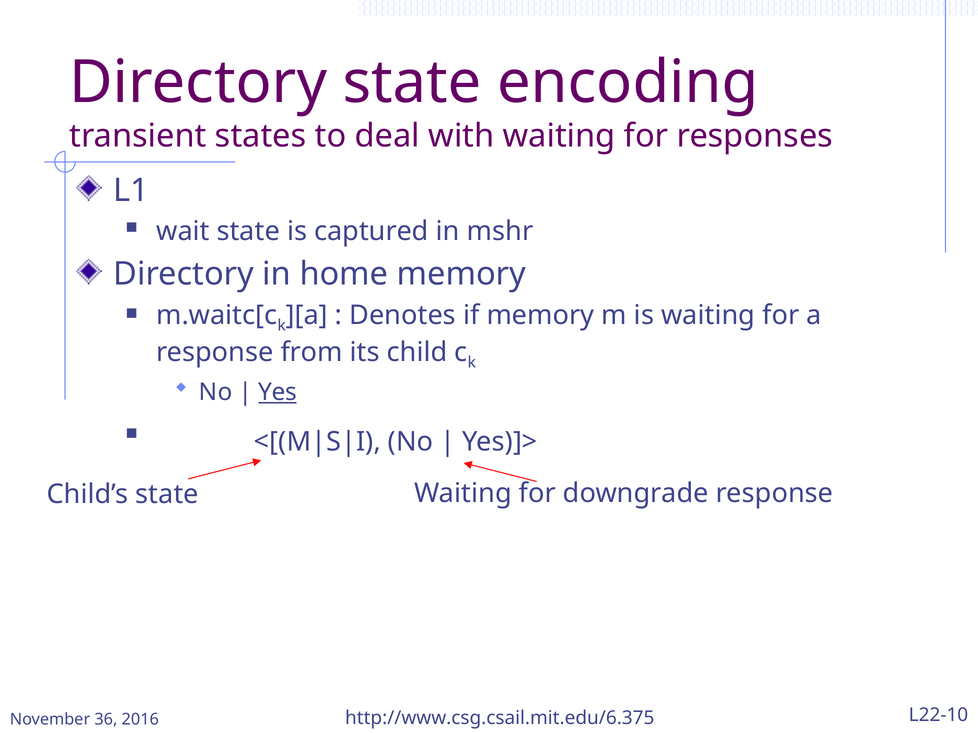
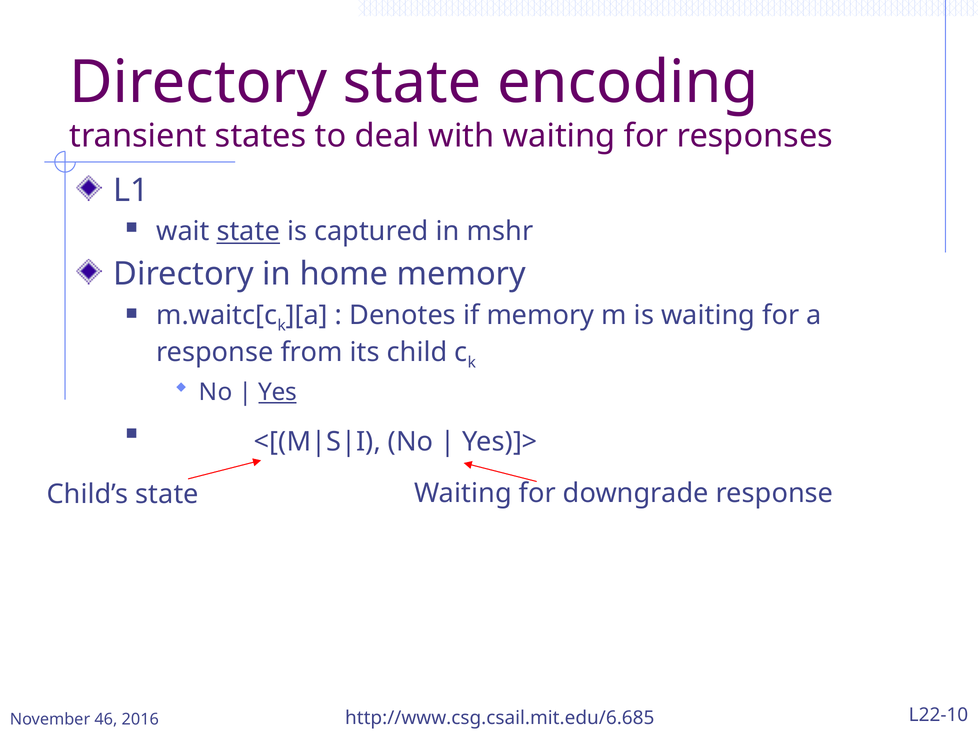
state underline: none -> present (248, 232)
http://www.csg.csail.mit.edu/6.375: http://www.csg.csail.mit.edu/6.375 -> http://www.csg.csail.mit.edu/6.685 (500, 718)
36: 36 -> 46 (106, 720)
